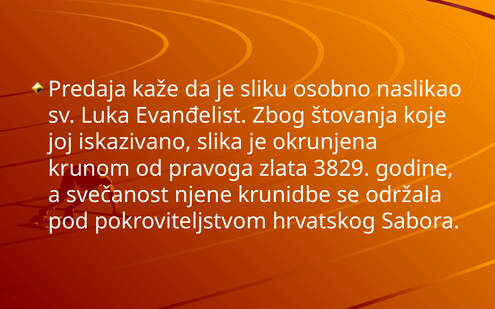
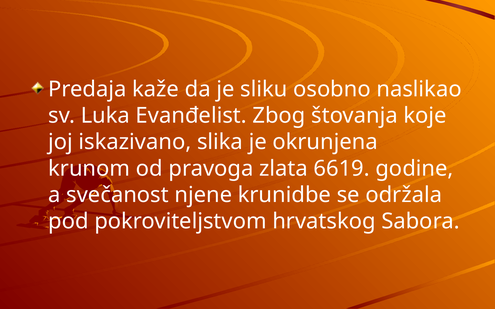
3829: 3829 -> 6619 (342, 169)
